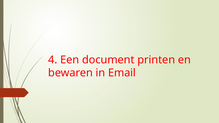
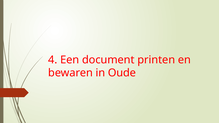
Email: Email -> Oude (122, 73)
